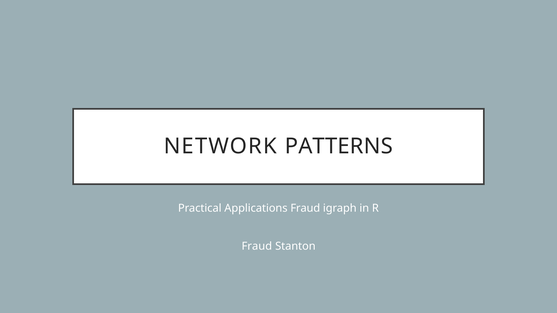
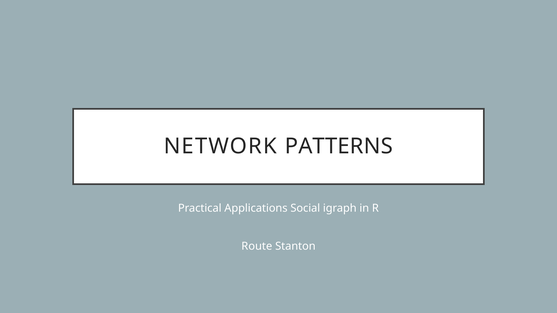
Applications Fraud: Fraud -> Social (305, 208)
Fraud: Fraud -> Route (257, 246)
